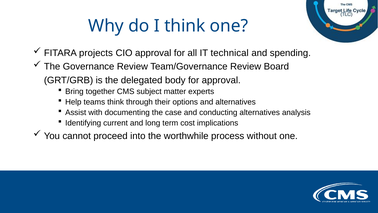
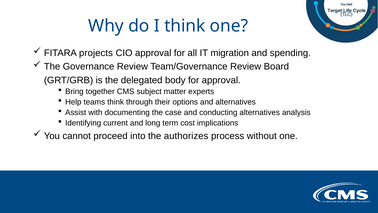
technical: technical -> migration (230, 53)
worthwhile: worthwhile -> authorizes (186, 136)
